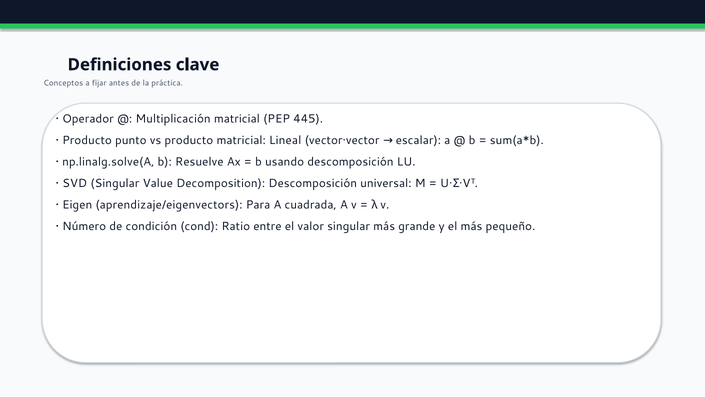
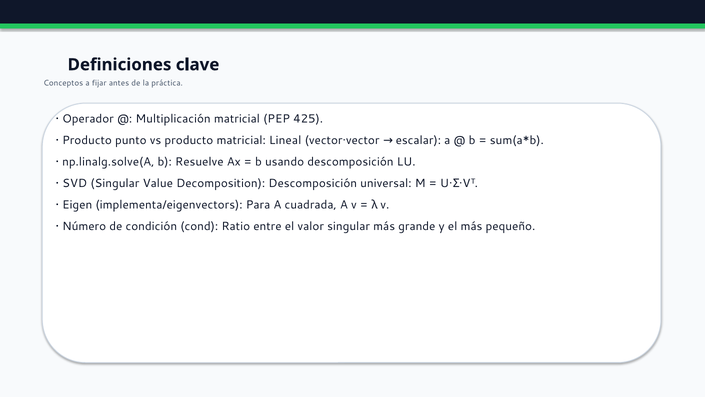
445: 445 -> 425 (308, 119)
aprendizaje/eigenvectors: aprendizaje/eigenvectors -> implementa/eigenvectors (169, 205)
